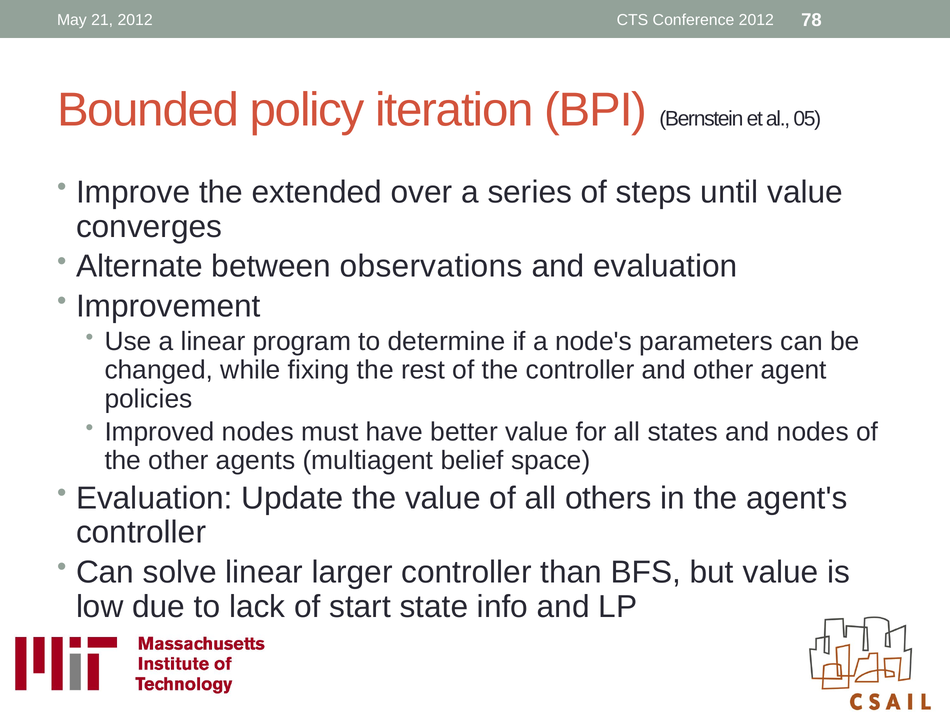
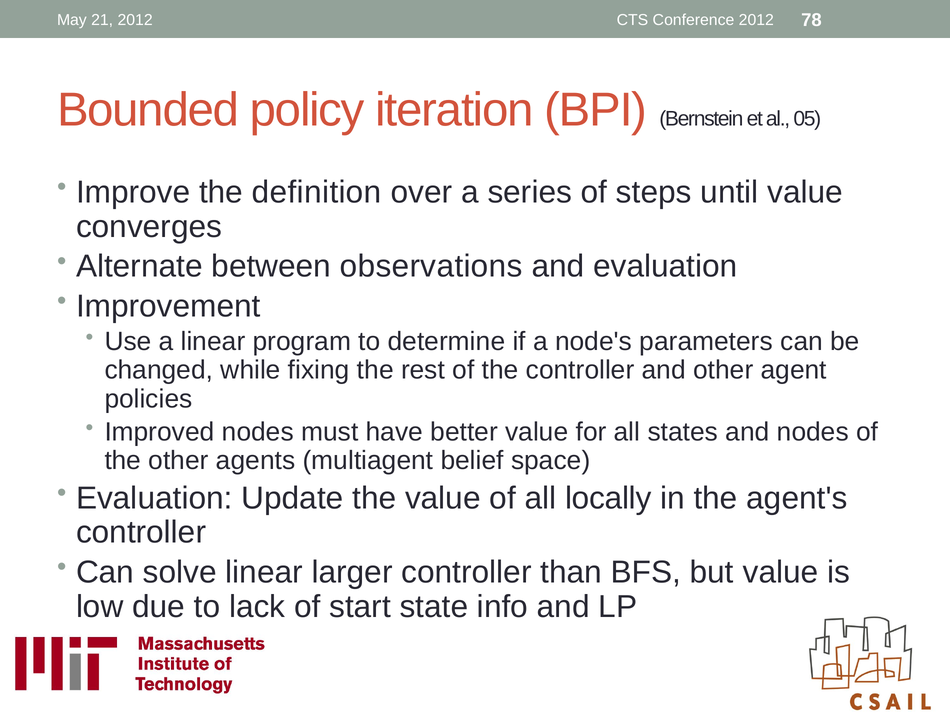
extended: extended -> definition (317, 192)
others: others -> locally (608, 498)
